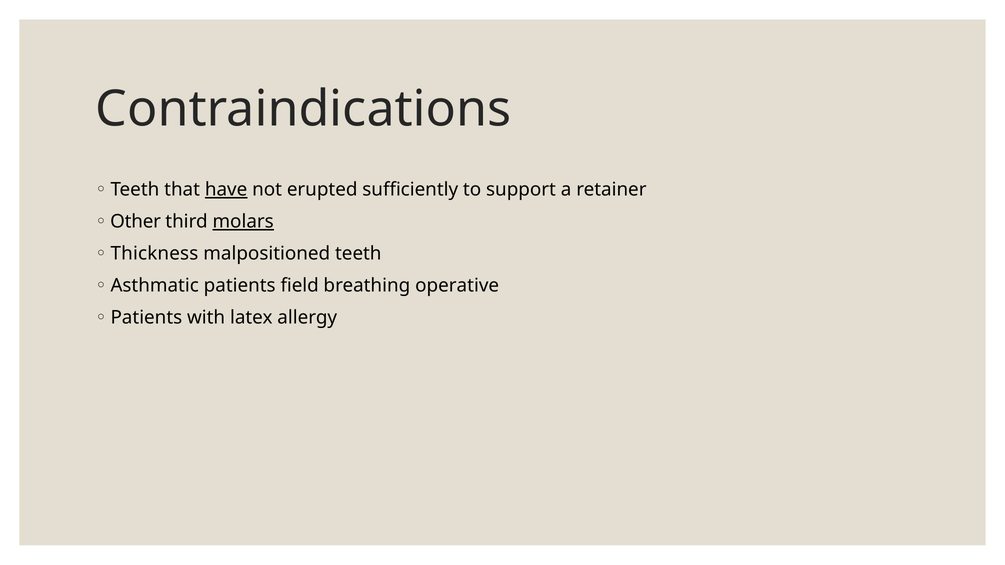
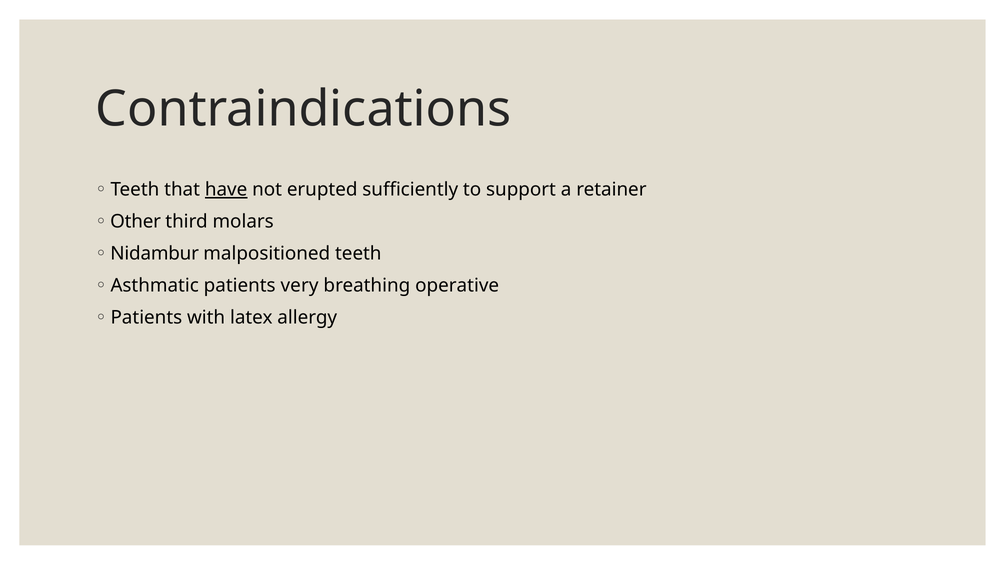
molars underline: present -> none (243, 222)
Thickness: Thickness -> Nidambur (155, 254)
field: field -> very (300, 286)
